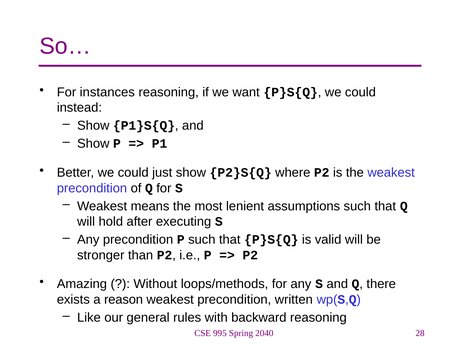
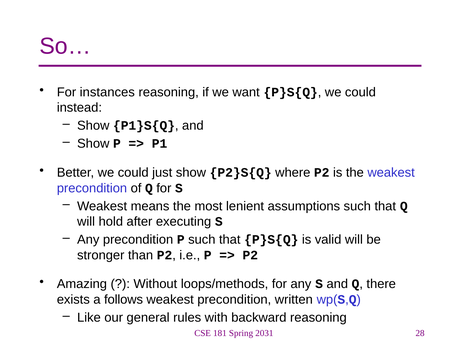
reason: reason -> follows (124, 299)
995: 995 -> 181 (220, 333)
2040: 2040 -> 2031 (264, 333)
